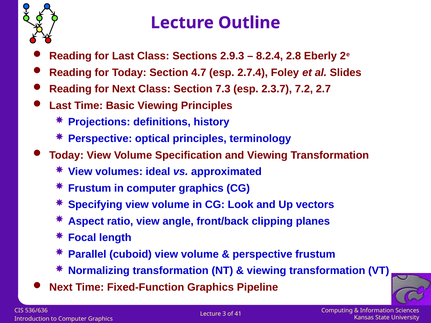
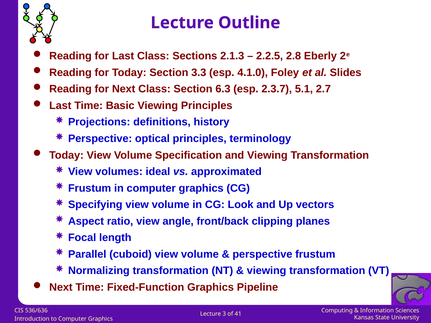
2.9.3: 2.9.3 -> 2.1.3 (232, 56)
8.2.4: 8.2.4 -> 2.2.5 (270, 56)
4.7: 4.7 -> 3.3 (199, 73)
2.7.4: 2.7.4 -> 4.1.0 (253, 73)
7.3: 7.3 -> 6.3 (223, 89)
7.2: 7.2 -> 5.1 (304, 89)
